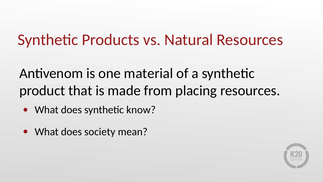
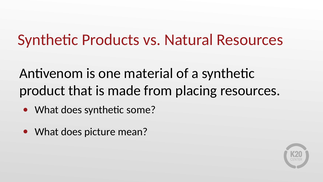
know: know -> some (141, 110)
society: society -> picture (100, 132)
